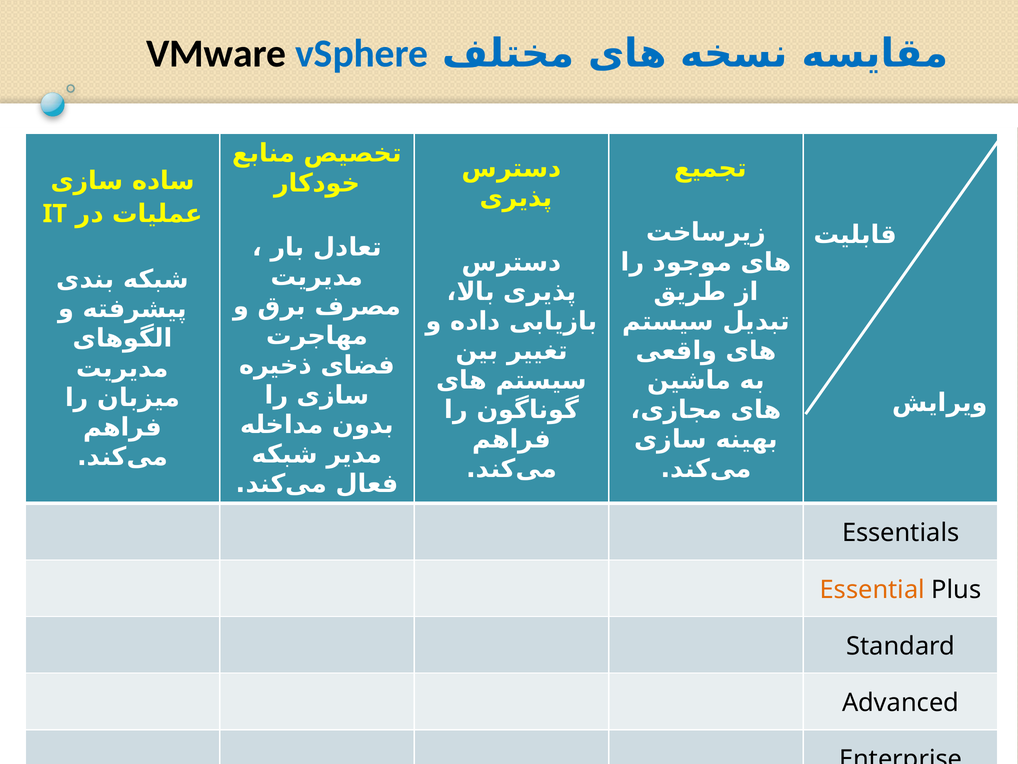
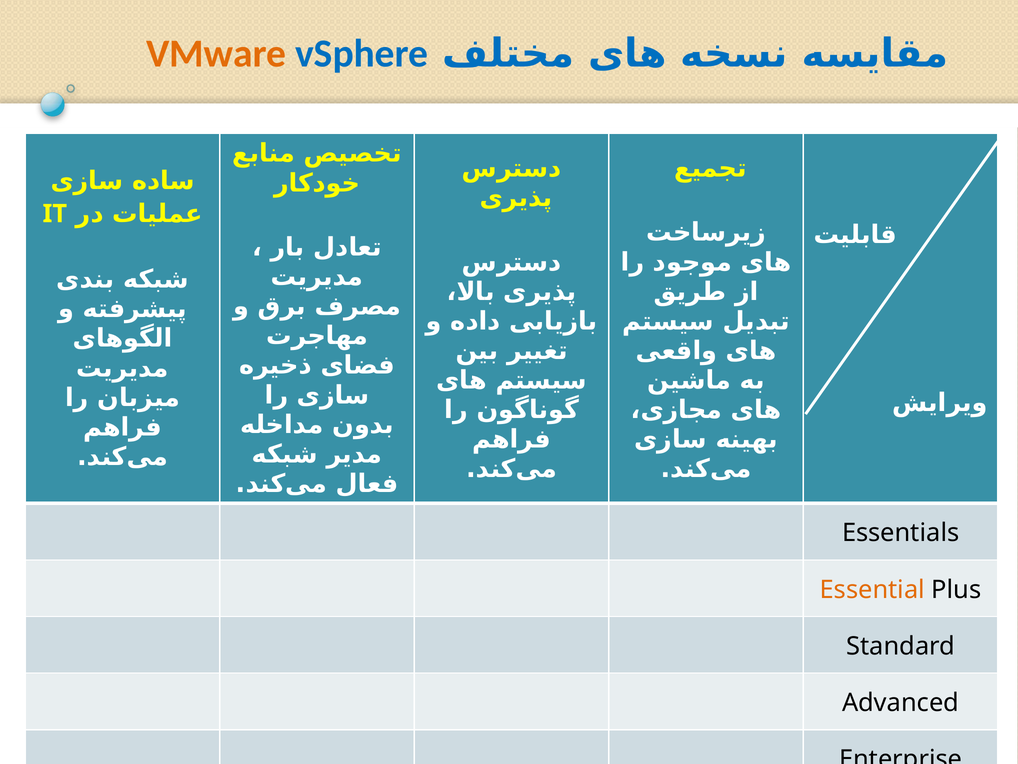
VMware colour: black -> orange (216, 53)
